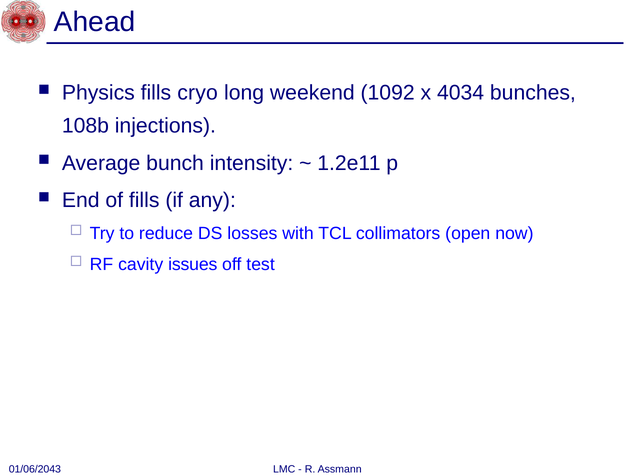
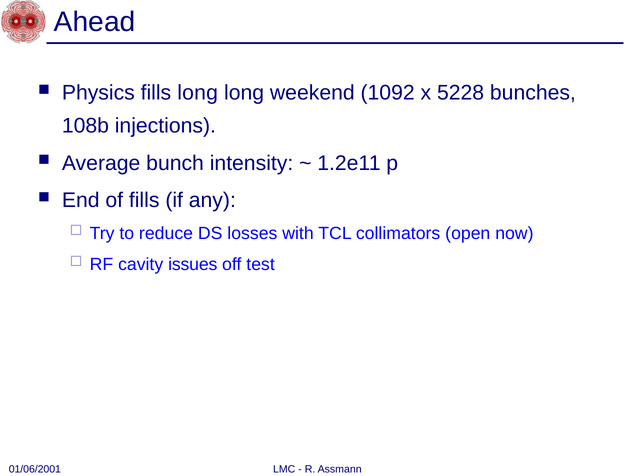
fills cryo: cryo -> long (198, 93)
4034: 4034 -> 5228 (461, 93)
01/06/2043: 01/06/2043 -> 01/06/2001 (35, 469)
